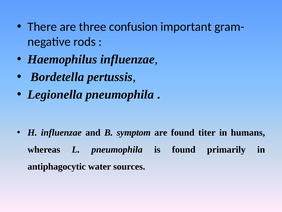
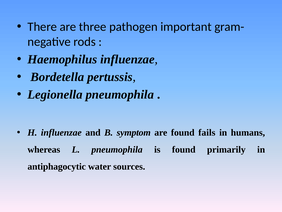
confusion: confusion -> pathogen (133, 27)
titer: titer -> fails (207, 132)
